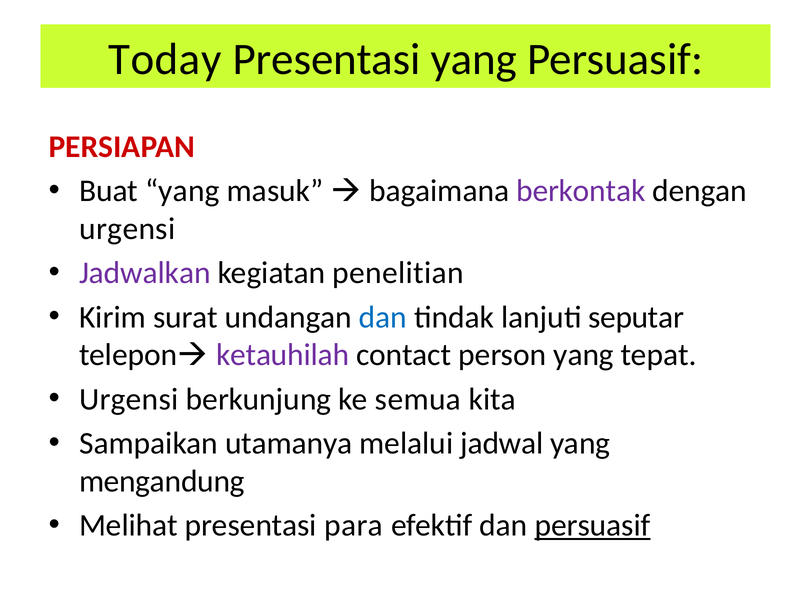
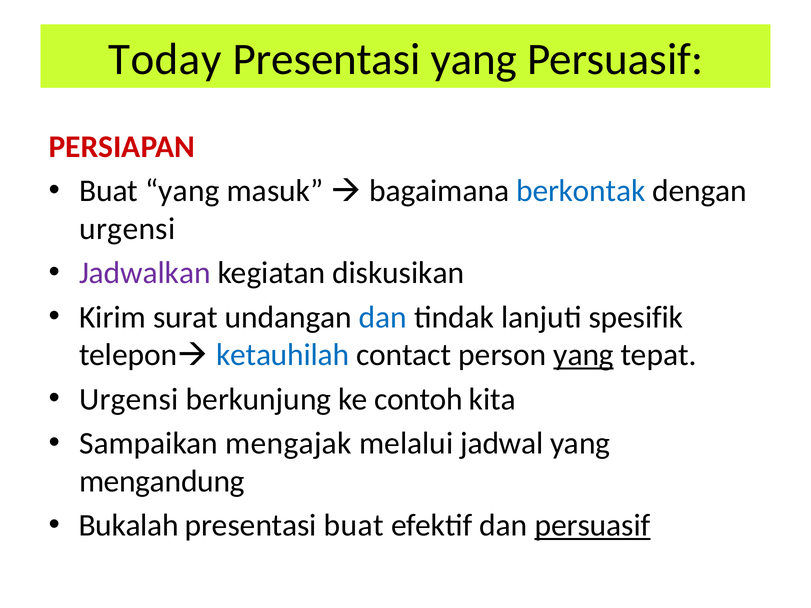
berkontak colour: purple -> blue (581, 191)
penelitian: penelitian -> diskusikan (398, 273)
seputar: seputar -> spesifik (636, 317)
ketauhilah colour: purple -> blue (283, 355)
yang underline: none -> present (584, 355)
semua: semua -> contoh (418, 399)
utamanya: utamanya -> mengajak (288, 444)
Melihat: Melihat -> Bukalah (129, 526)
presentasi para: para -> buat (354, 526)
